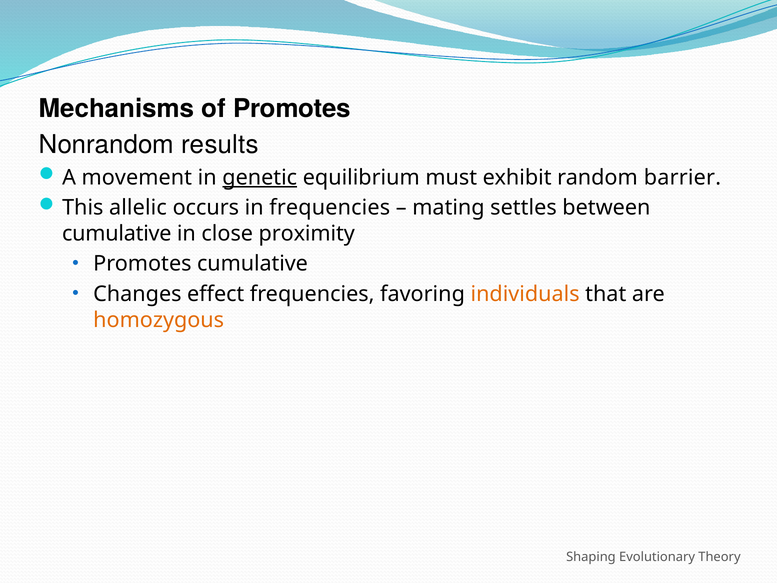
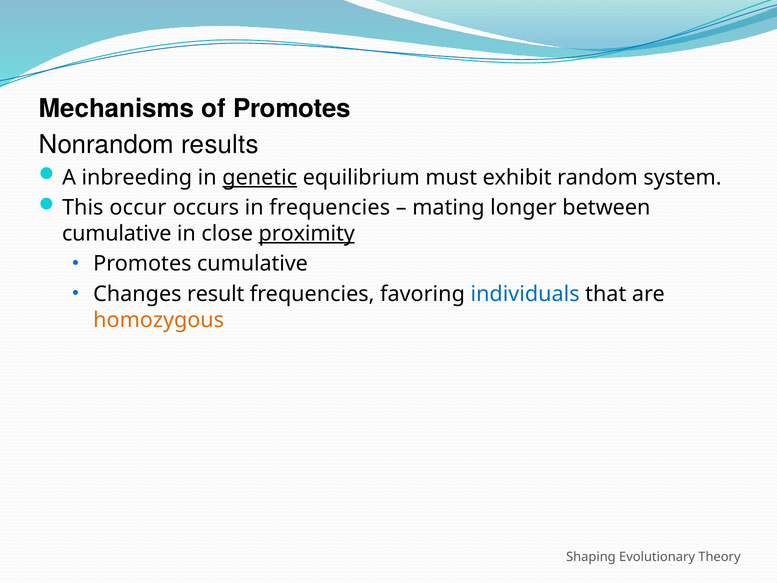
movement: movement -> inbreeding (137, 177)
barrier: barrier -> system (683, 177)
allelic: allelic -> occur (138, 208)
settles: settles -> longer (523, 208)
proximity underline: none -> present (307, 233)
effect: effect -> result (216, 294)
individuals colour: orange -> blue (525, 294)
